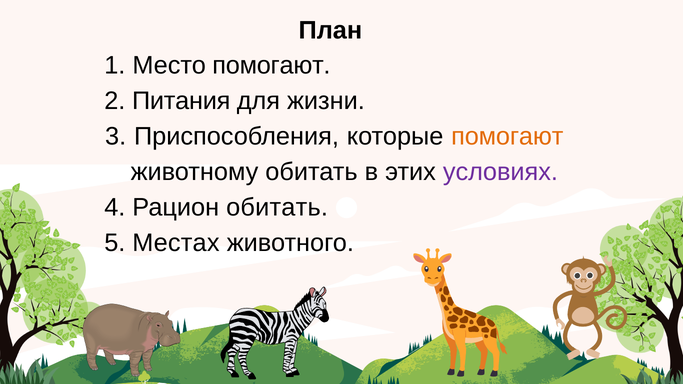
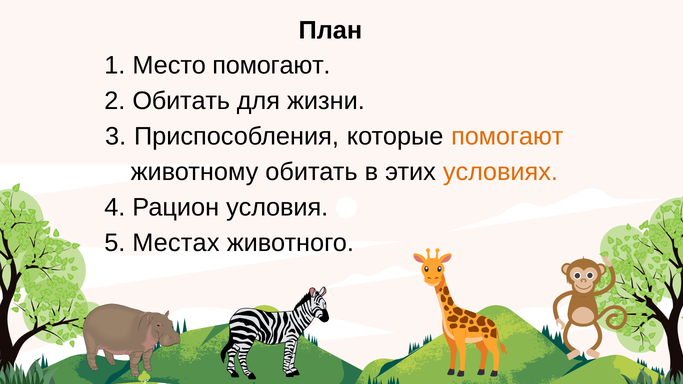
2 Питания: Питания -> Обитать (181, 101)
условиях colour: purple -> orange (500, 172)
Рацион обитать: обитать -> условия (277, 208)
